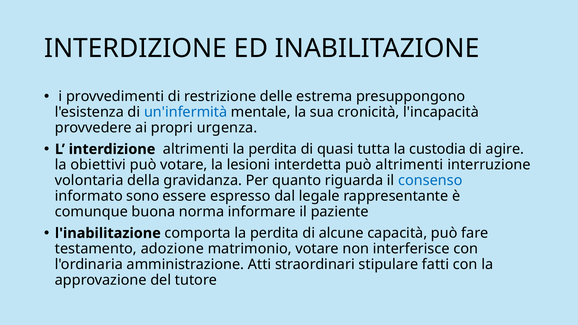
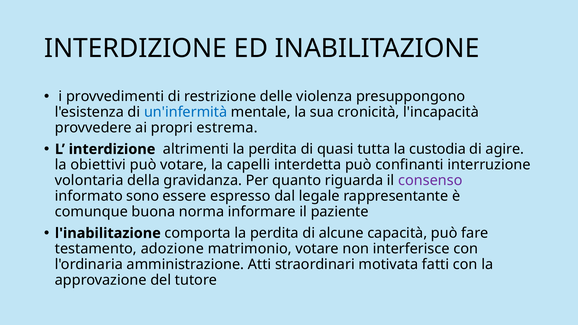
estrema: estrema -> violenza (324, 96)
urgenza: urgenza -> estrema (227, 128)
lesioni: lesioni -> capelli (248, 165)
può altrimenti: altrimenti -> confinanti (410, 165)
consenso colour: blue -> purple (430, 180)
stipulare: stipulare -> motivata (388, 264)
